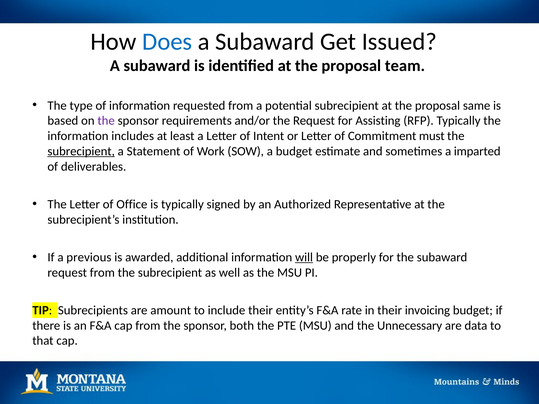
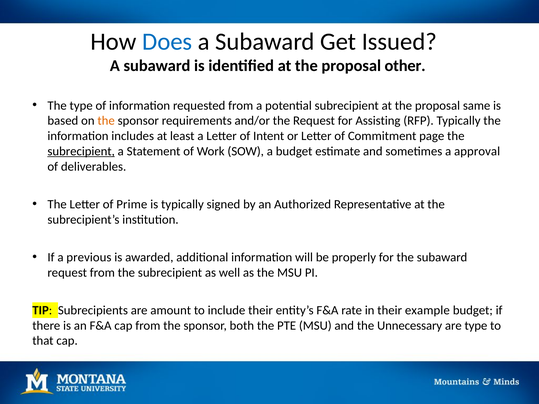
team: team -> other (405, 66)
the colour: purple -> orange (106, 121)
must: must -> page (432, 136)
imparted: imparted -> approval (477, 151)
Office: Office -> Prime (132, 204)
will underline: present -> none (304, 257)
invoicing: invoicing -> example (427, 310)
are data: data -> type (476, 326)
